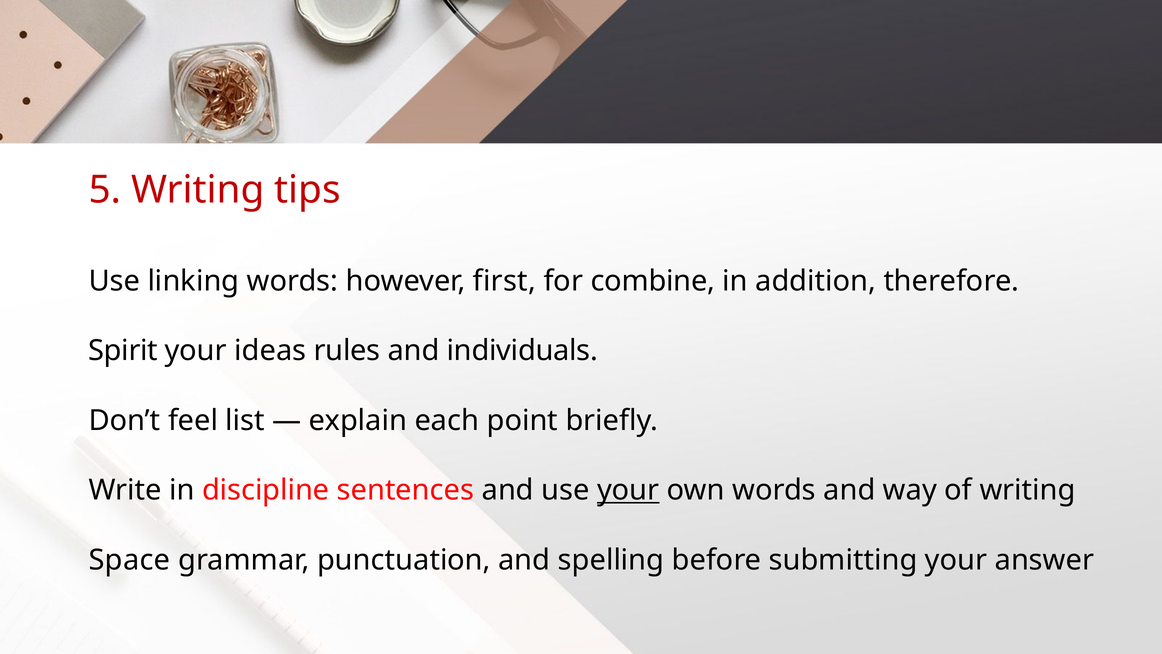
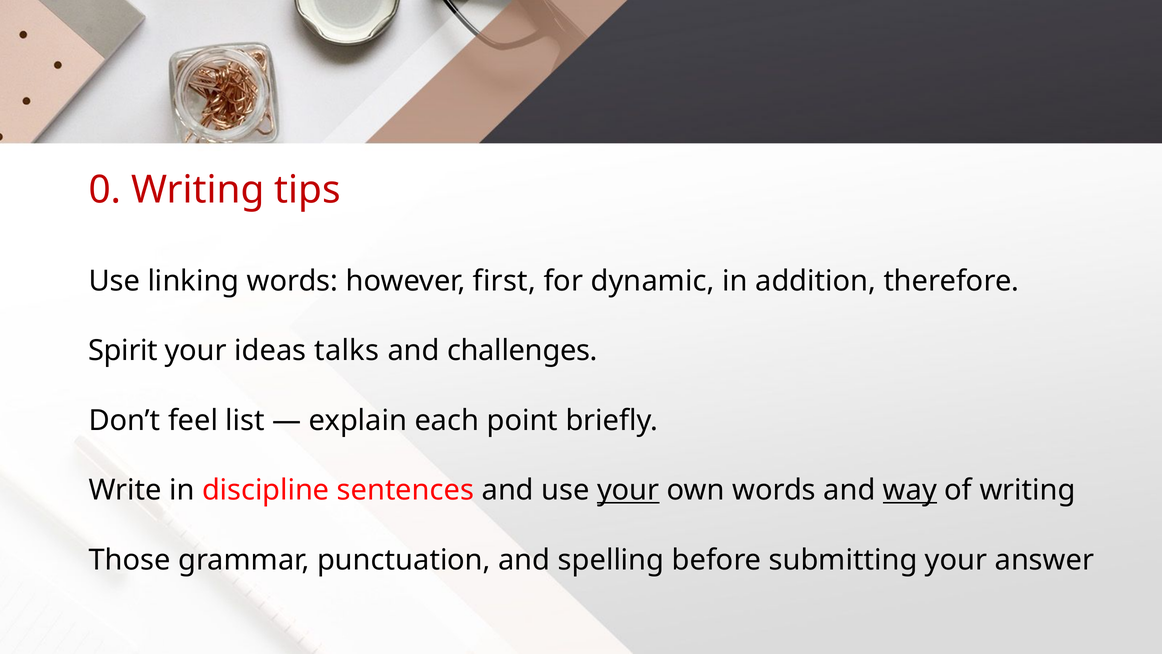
5: 5 -> 0 (105, 190)
combine: combine -> dynamic (653, 281)
rules: rules -> talks (347, 351)
individuals: individuals -> challenges (522, 351)
way underline: none -> present (910, 490)
Space: Space -> Those (130, 560)
